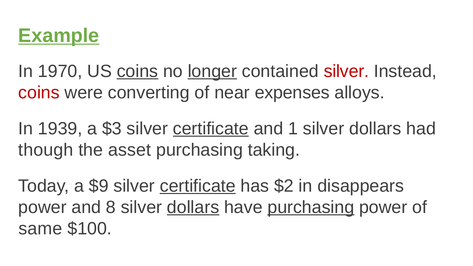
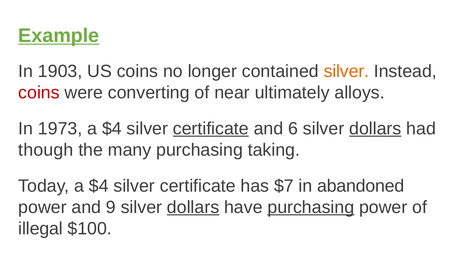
1970: 1970 -> 1903 (60, 71)
coins underline: present -> none (137, 71)
longer underline: present -> none (212, 71)
silver colour: red -> orange (346, 71)
expenses: expenses -> ultimately (292, 93)
1939: 1939 -> 1973 (60, 129)
$3: $3 -> $4 (112, 129)
1: 1 -> 6 (293, 129)
dollars underline: none -> present (375, 129)
asset: asset -> many (130, 150)
Today a $9: $9 -> $4 (99, 186)
certificate underline: present -> none (198, 186)
$2: $2 -> $7 (284, 186)
disappears: disappears -> abandoned (361, 186)
8: 8 -> 9 (111, 207)
same: same -> illegal (41, 229)
